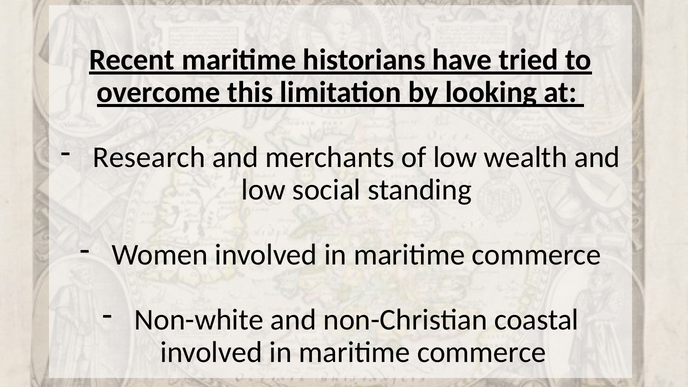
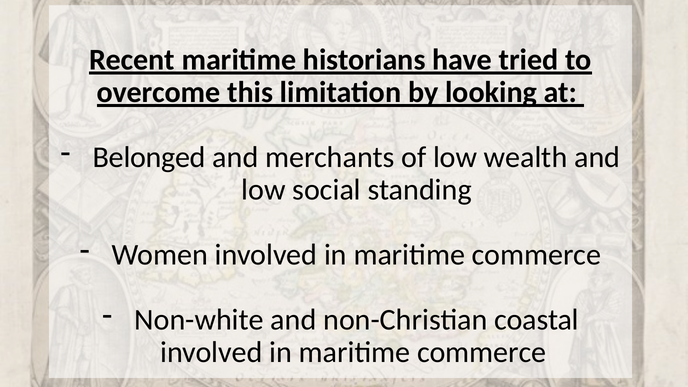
Research: Research -> Belonged (149, 157)
